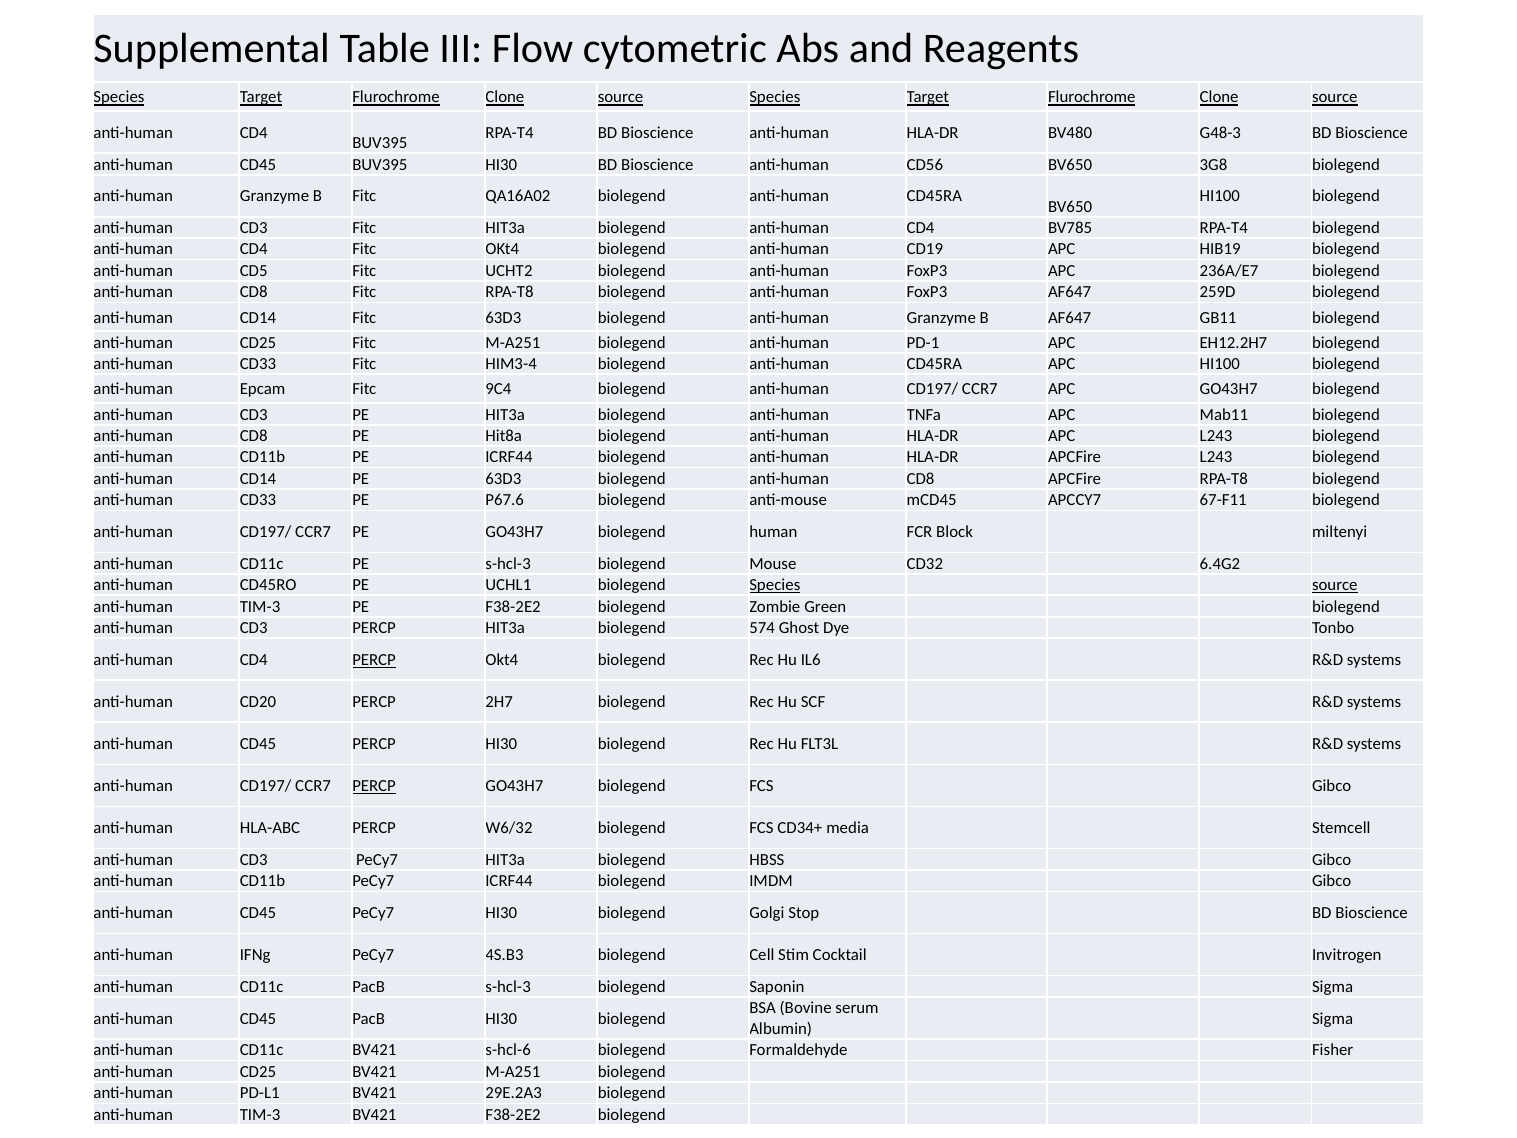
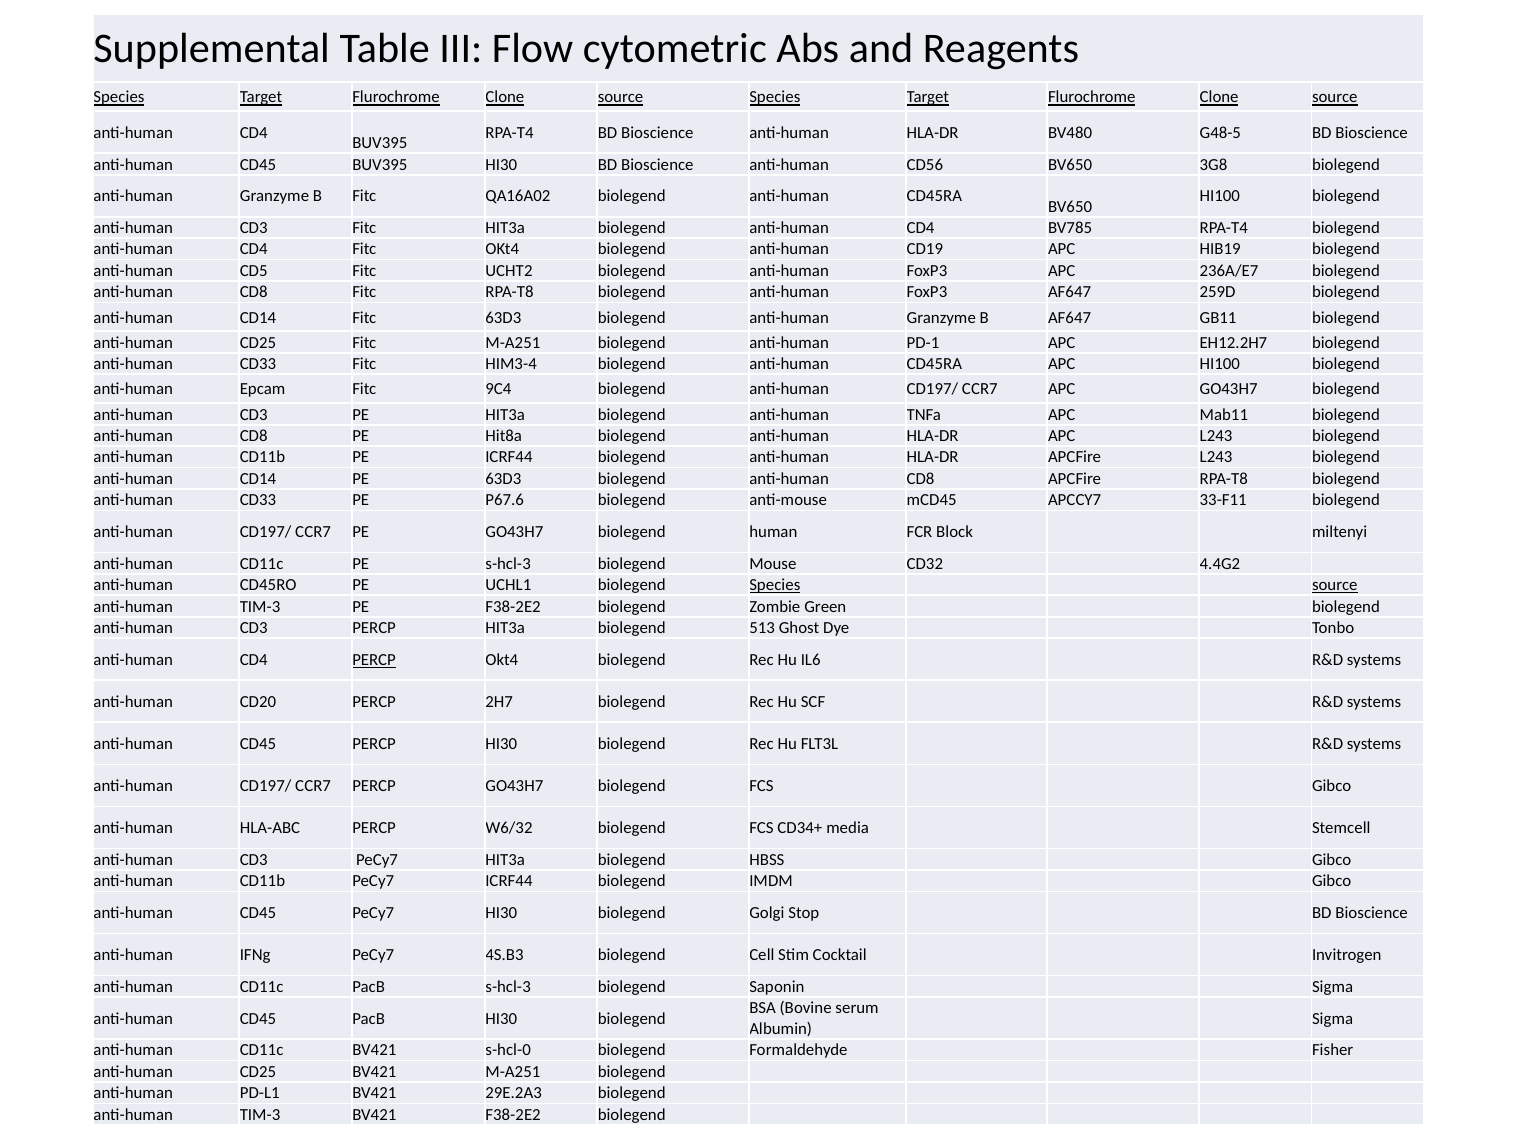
G48-3: G48-3 -> G48-5 (1220, 133)
67-F11: 67-F11 -> 33-F11 (1223, 500)
6.4G2: 6.4G2 -> 4.4G2 (1220, 564)
574: 574 -> 513 (762, 628)
PERCP underline: present -> none (374, 786)
s-hcl-6: s-hcl-6 -> s-hcl-0 (508, 1050)
